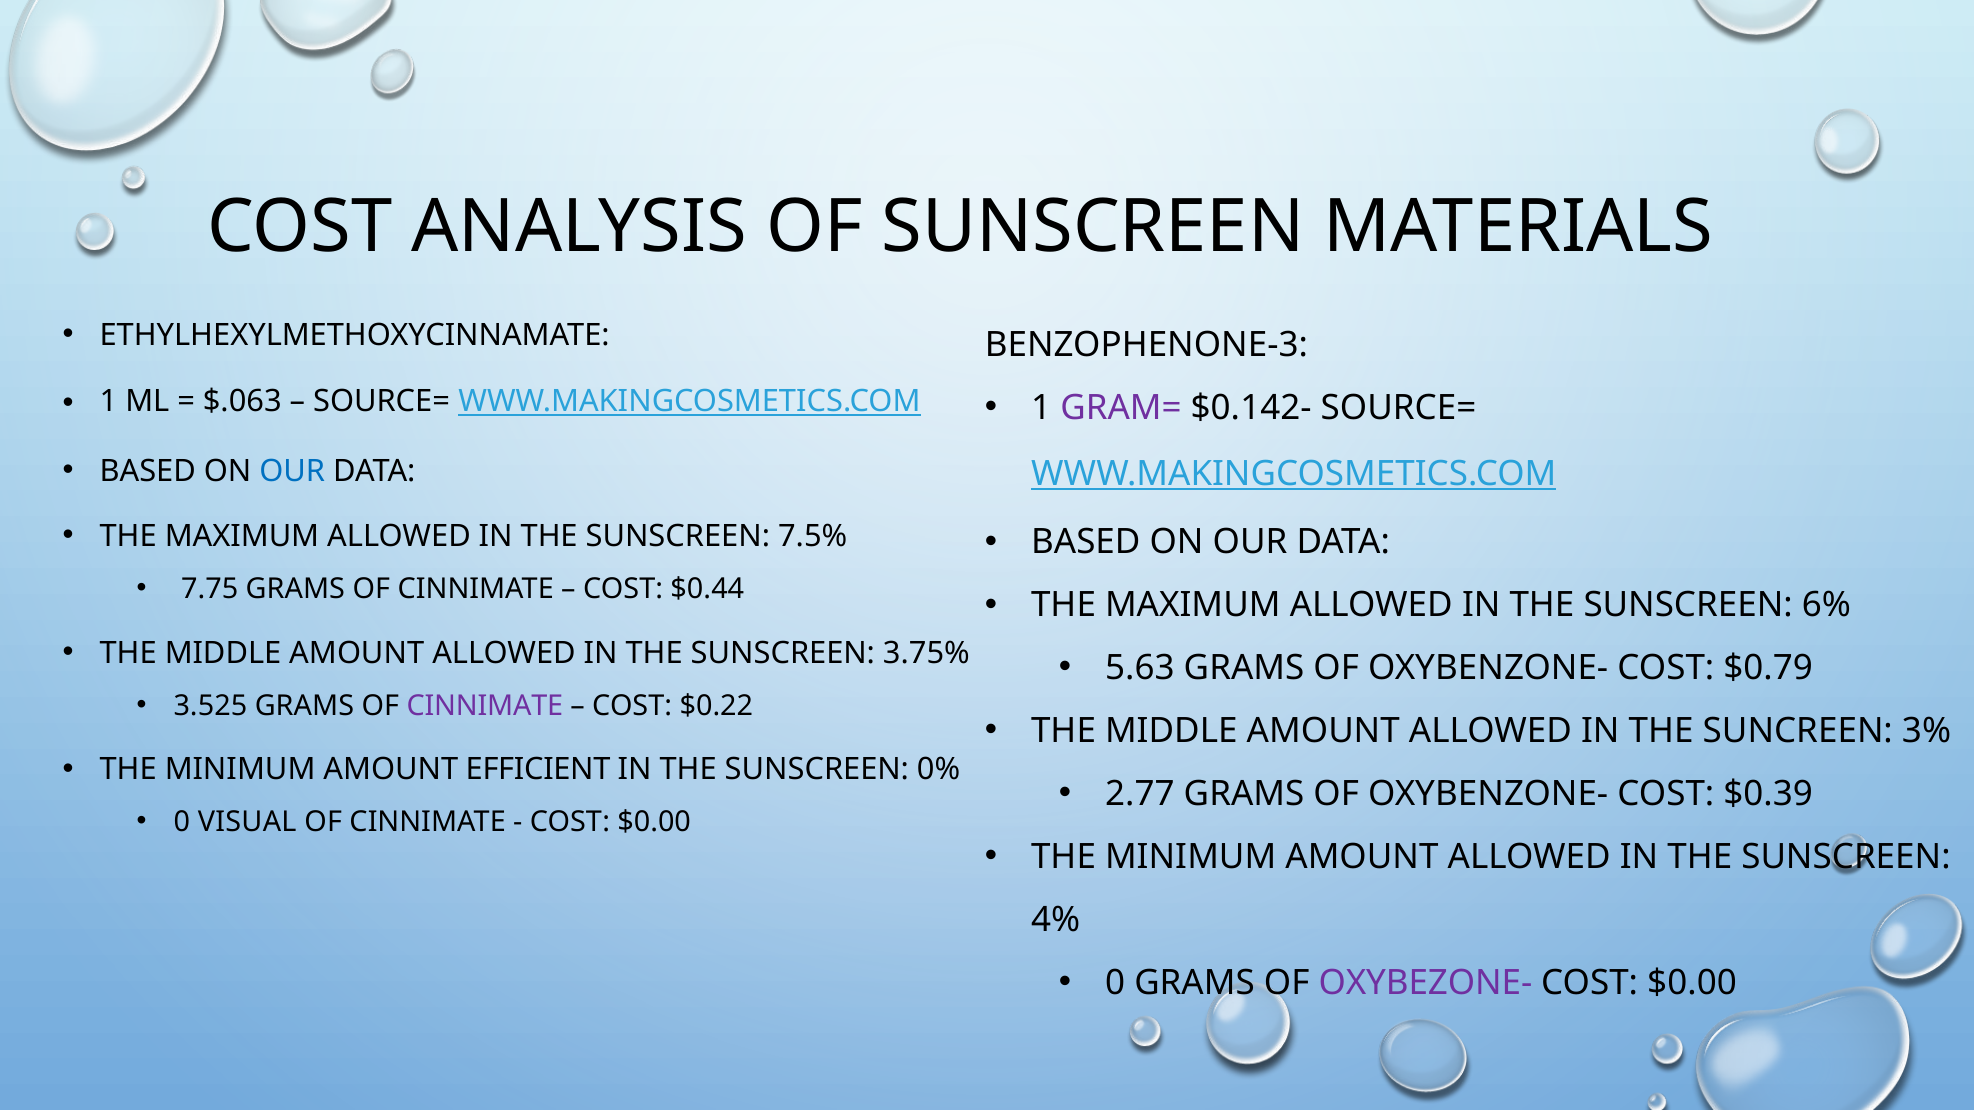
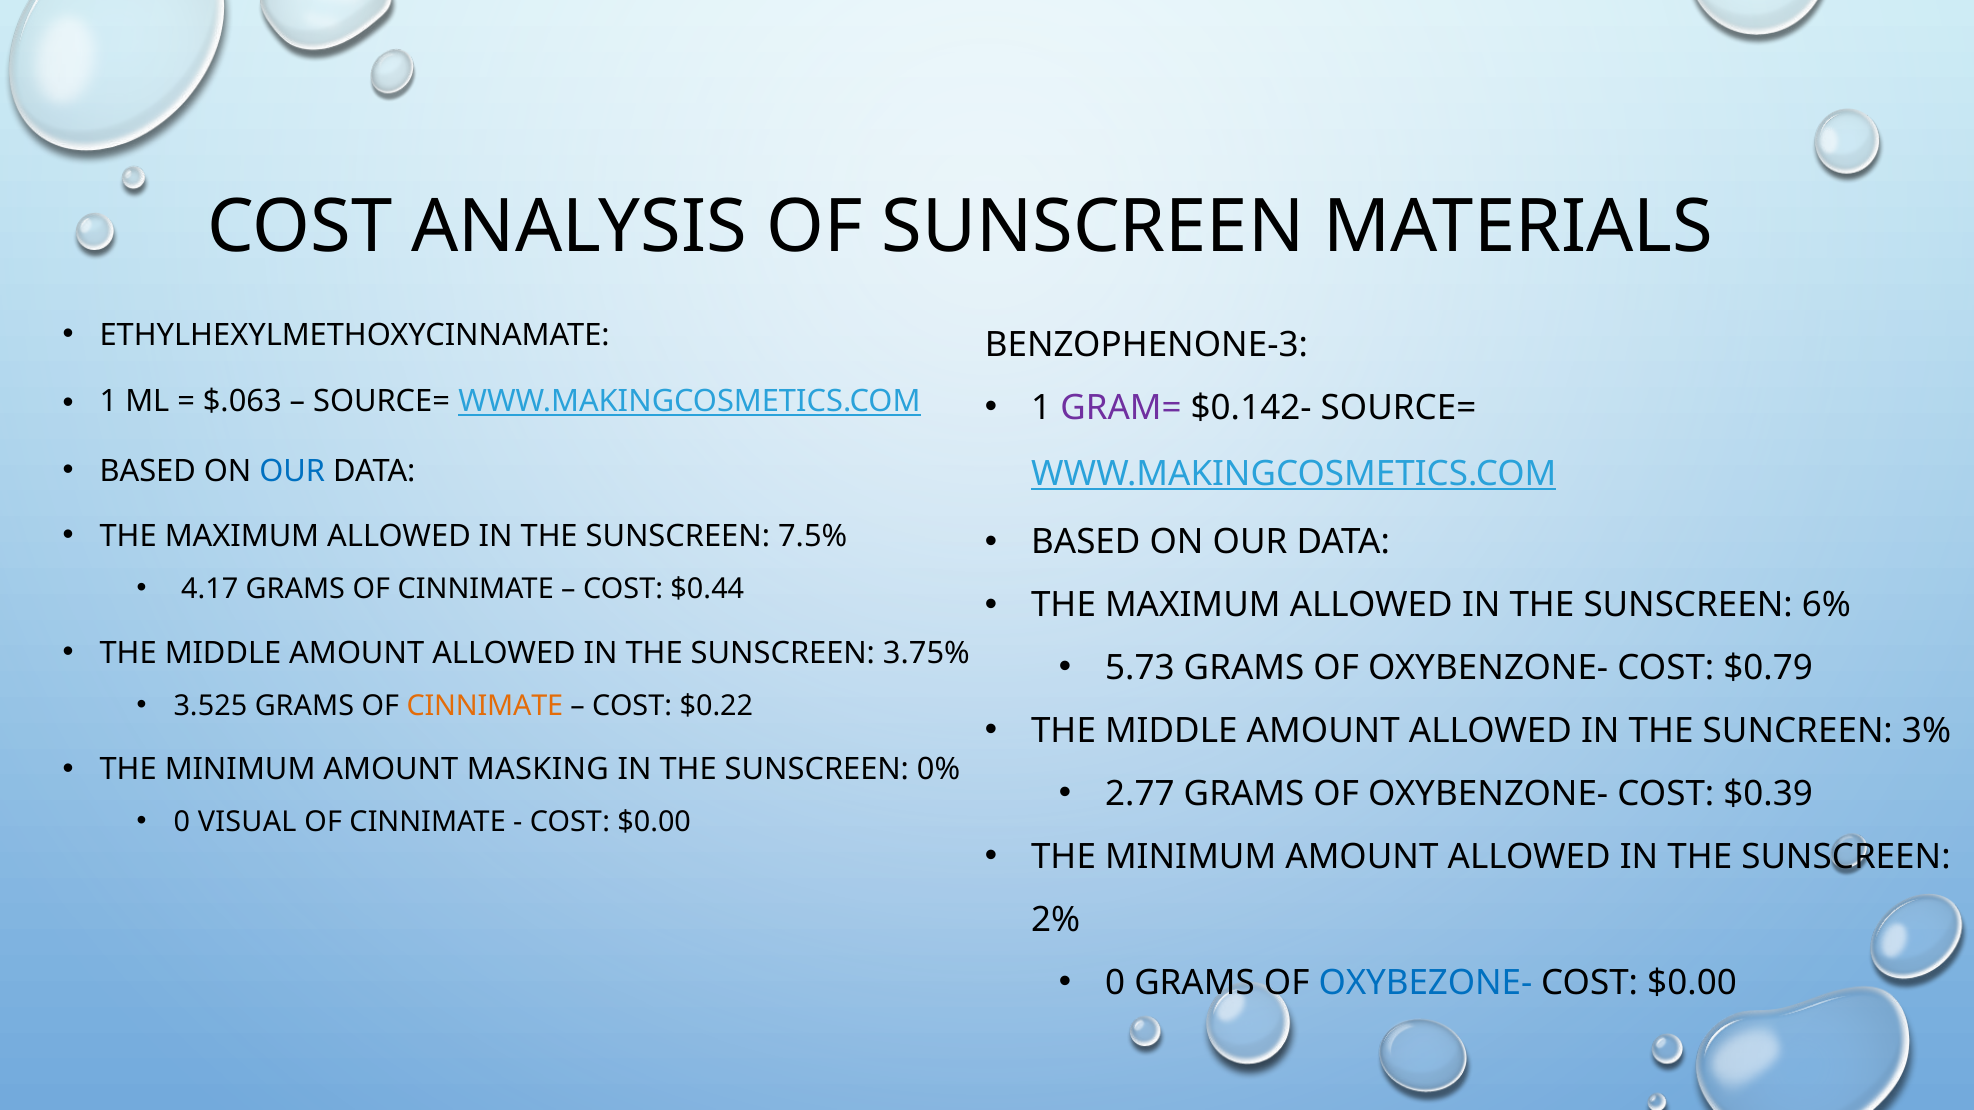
7.75: 7.75 -> 4.17 (210, 589)
5.63: 5.63 -> 5.73 (1140, 668)
CINNIMATE colour: purple -> orange (485, 706)
EFFICIENT: EFFICIENT -> MASKING (538, 770)
4%: 4% -> 2% (1056, 920)
OXYBEZONE- colour: purple -> blue (1425, 983)
